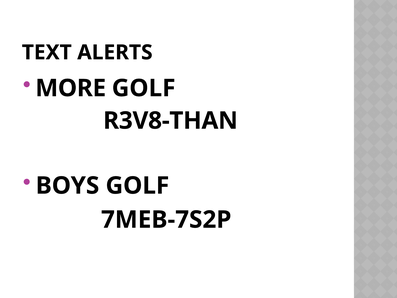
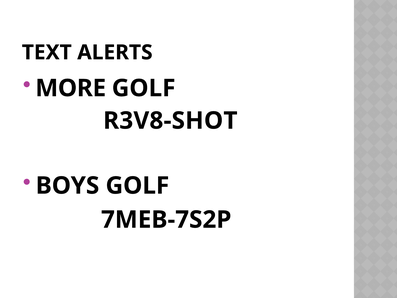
R3V8-THAN: R3V8-THAN -> R3V8-SHOT (170, 121)
